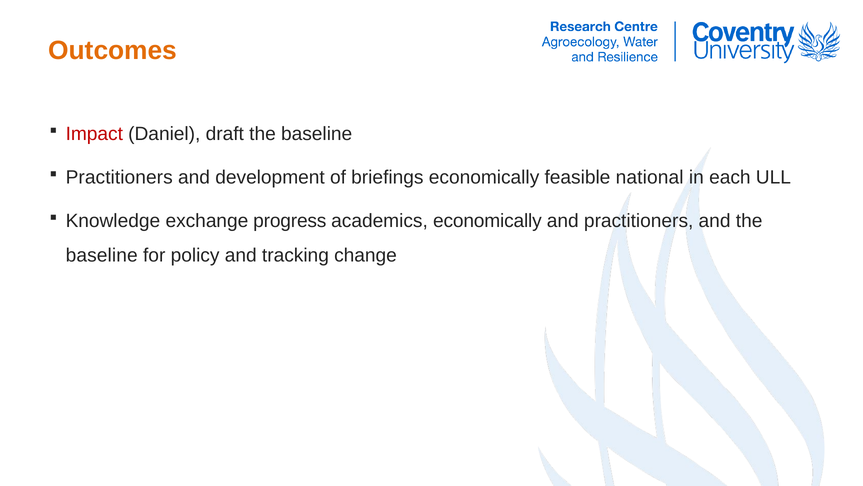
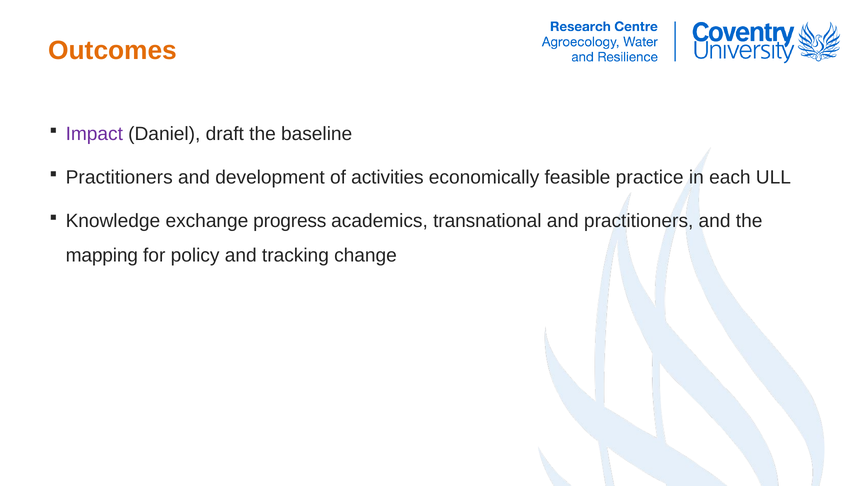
Impact colour: red -> purple (94, 134)
briefings: briefings -> activities (387, 177)
national: national -> practice (650, 177)
academics economically: economically -> transnational (487, 221)
baseline: baseline -> mapping (102, 255)
